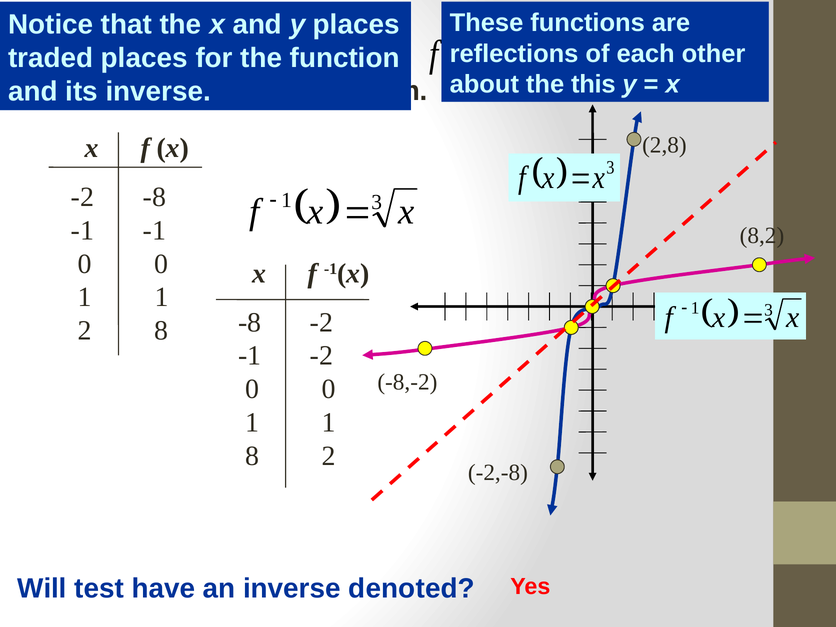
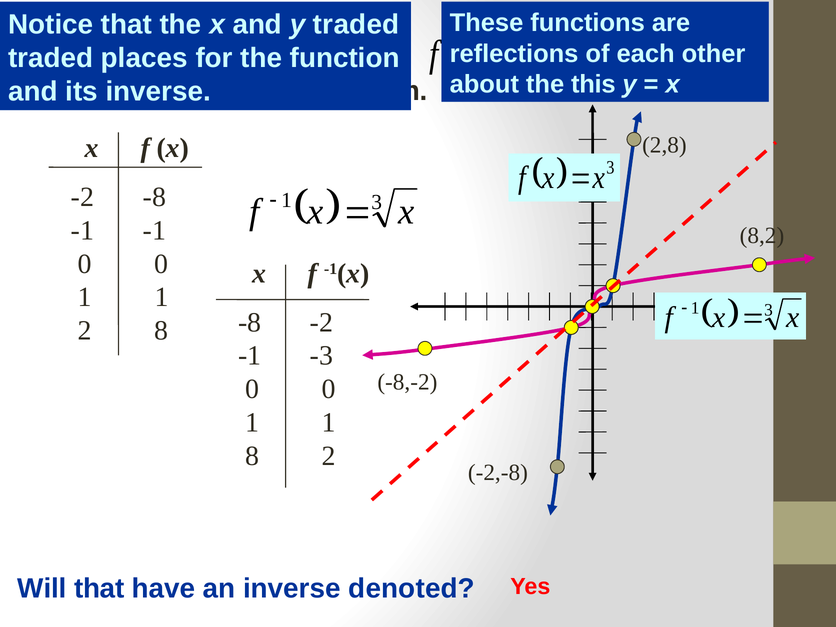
y places: places -> traded (356, 25)
-1 -2: -2 -> -3 (322, 356)
Will test: test -> that (99, 588)
